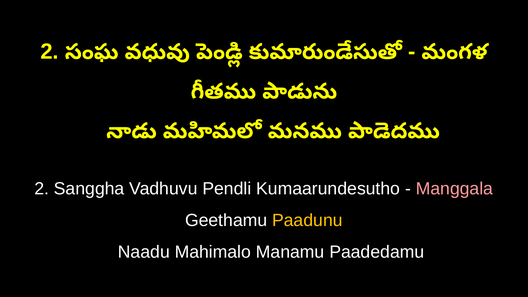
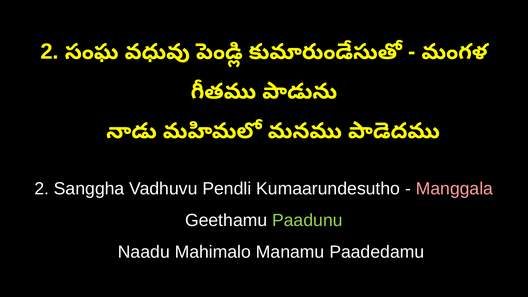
Paadunu colour: yellow -> light green (307, 220)
